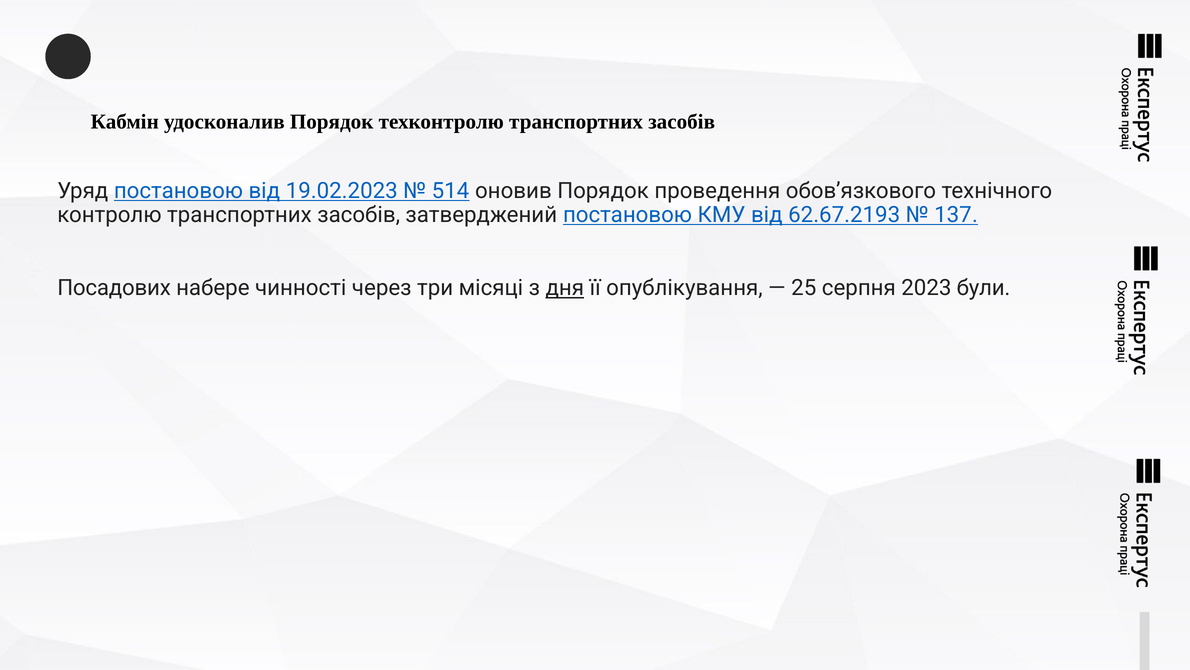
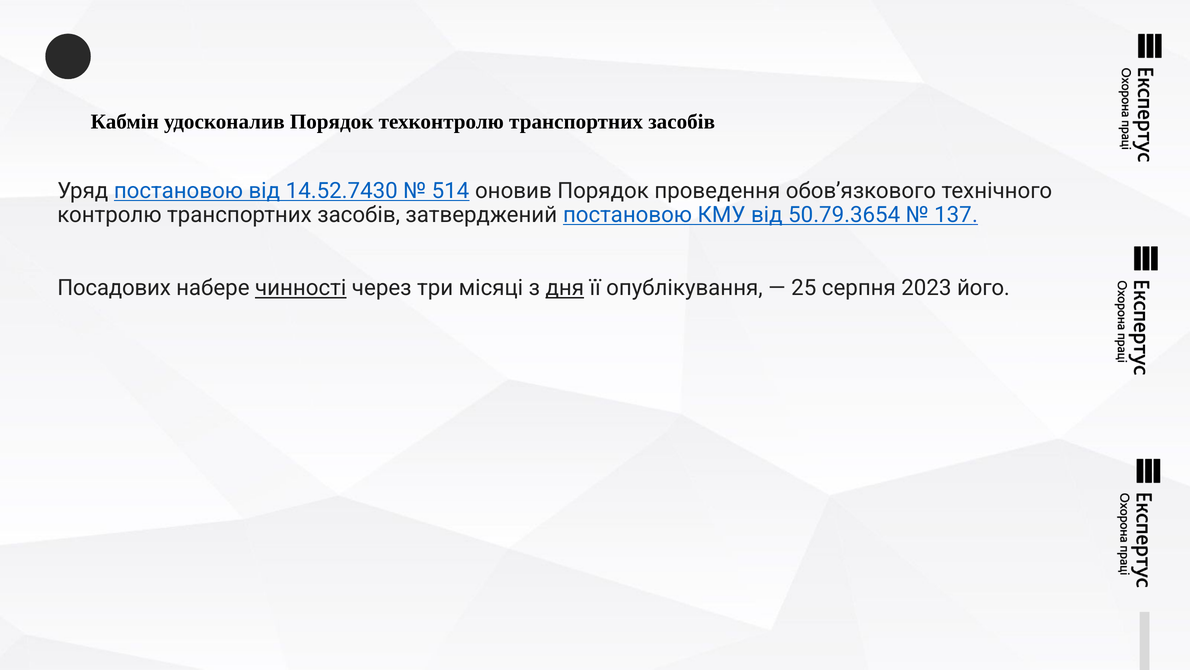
19.02.2023: 19.02.2023 -> 14.52.7430 (342, 191)
62.67.2193: 62.67.2193 -> 50.79.3654 (844, 215)
чинності underline: none -> present (301, 288)
були: були -> його (983, 288)
